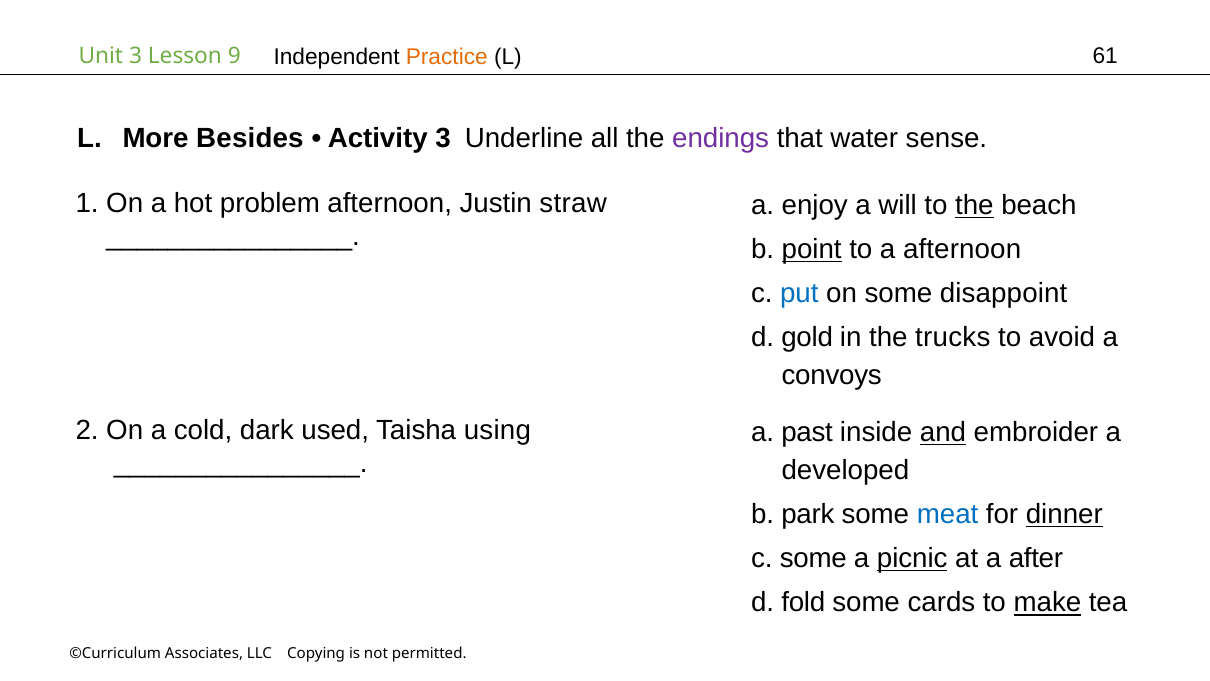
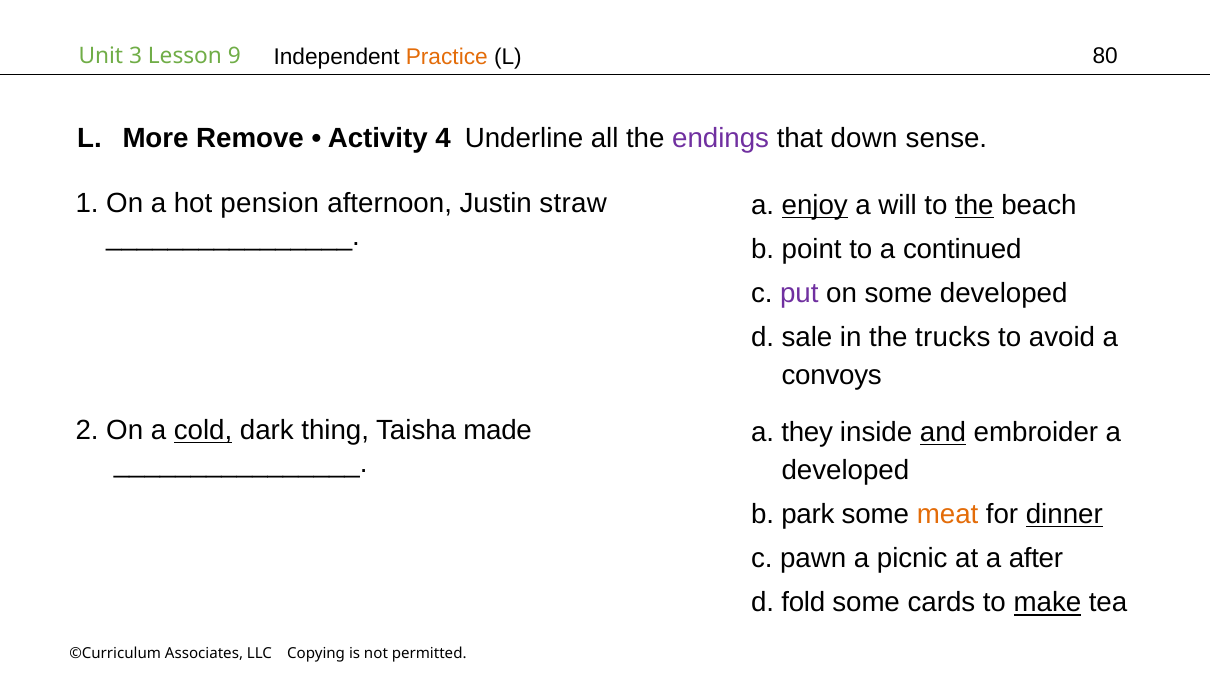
61: 61 -> 80 (1105, 56)
Besides: Besides -> Remove (250, 138)
Activity 3: 3 -> 4 (443, 138)
water: water -> down (864, 138)
problem: problem -> pension (270, 203)
enjoy underline: none -> present (815, 205)
point underline: present -> none (812, 249)
a afternoon: afternoon -> continued (962, 249)
put colour: blue -> purple (799, 293)
some disappoint: disappoint -> developed (1004, 293)
gold: gold -> sale (807, 338)
cold underline: none -> present (203, 430)
used: used -> thing (335, 430)
using: using -> made (498, 430)
past: past -> they (807, 432)
meat colour: blue -> orange (948, 514)
c some: some -> pawn (813, 558)
picnic underline: present -> none (912, 558)
